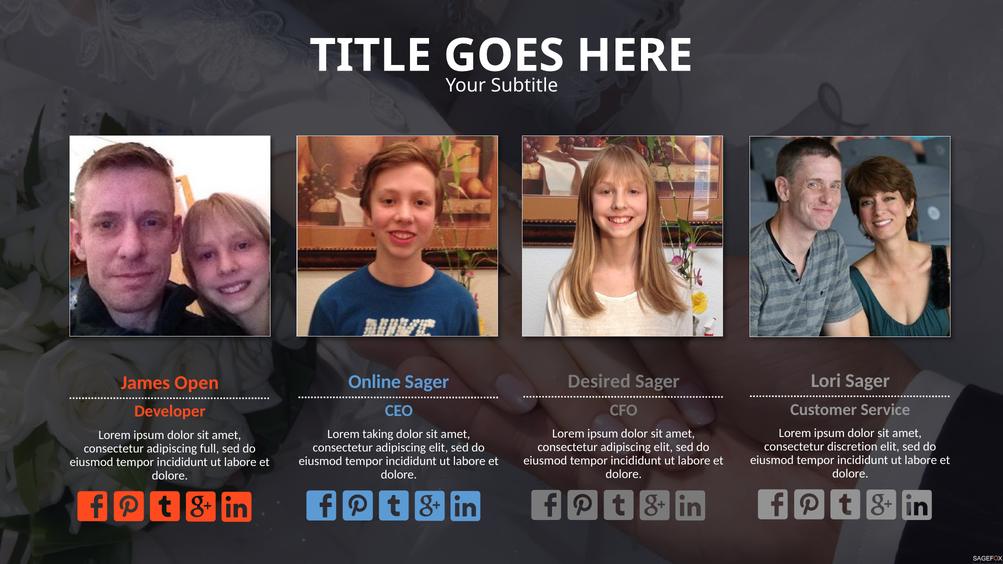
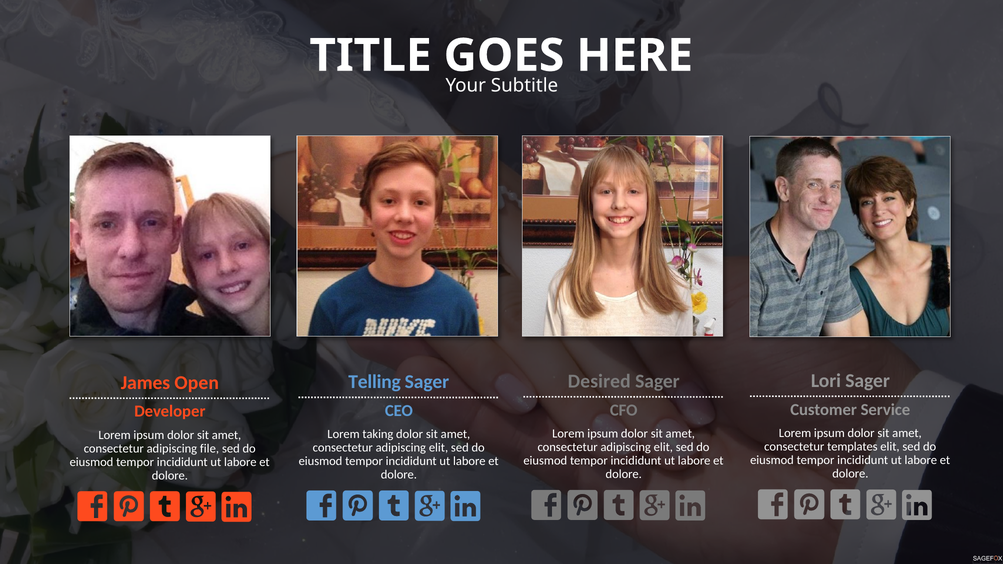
Online: Online -> Telling (375, 382)
discretion: discretion -> templates (852, 447)
full: full -> file (210, 449)
